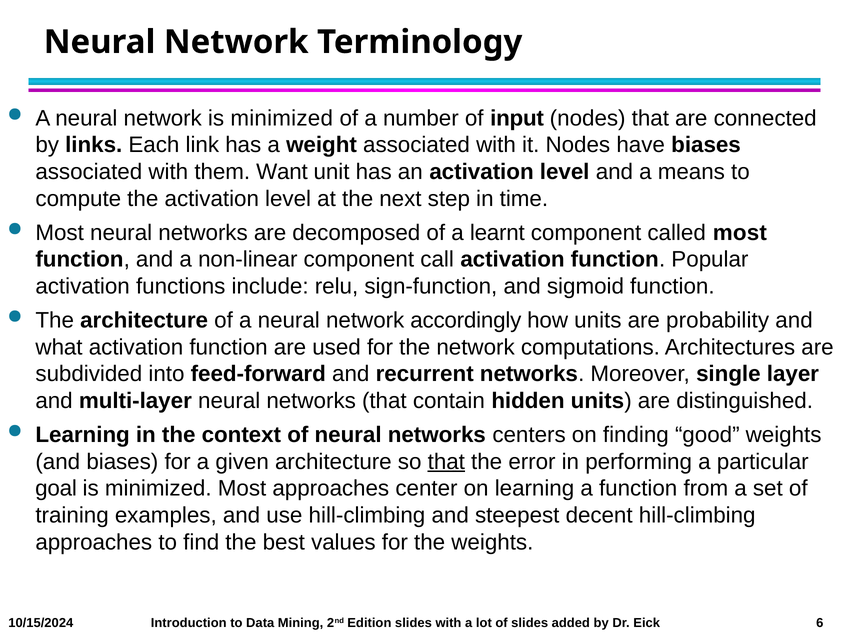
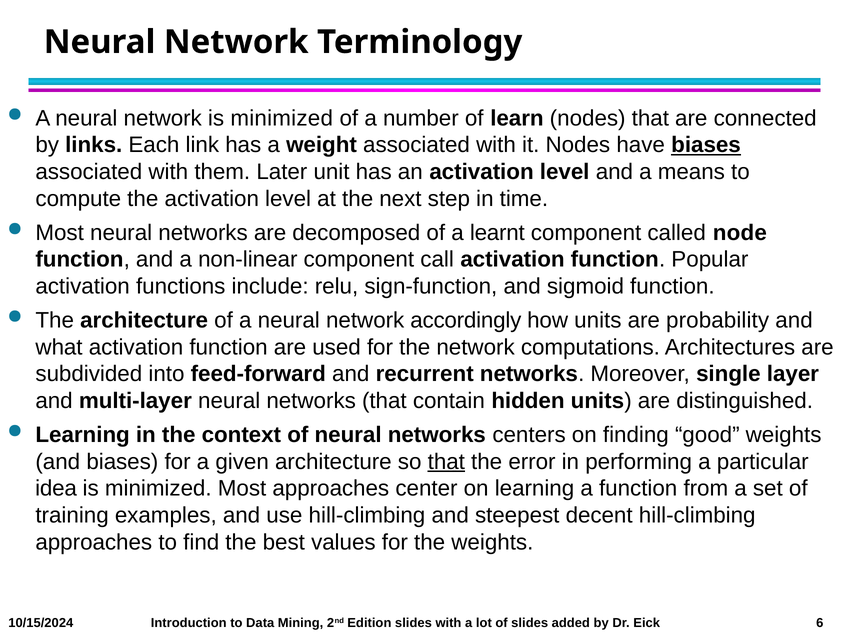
input: input -> learn (517, 118)
biases underline: none -> present (706, 145)
Want: Want -> Later (282, 172)
called most: most -> node (740, 233)
goal: goal -> idea (56, 488)
